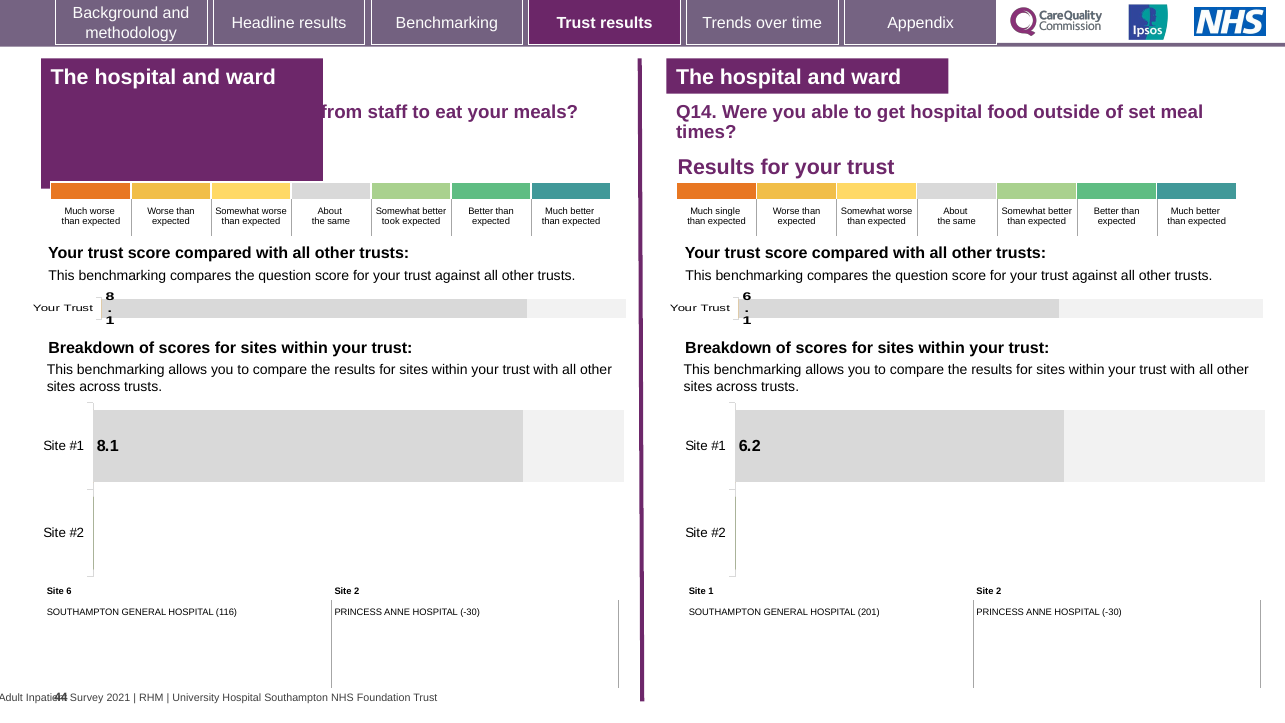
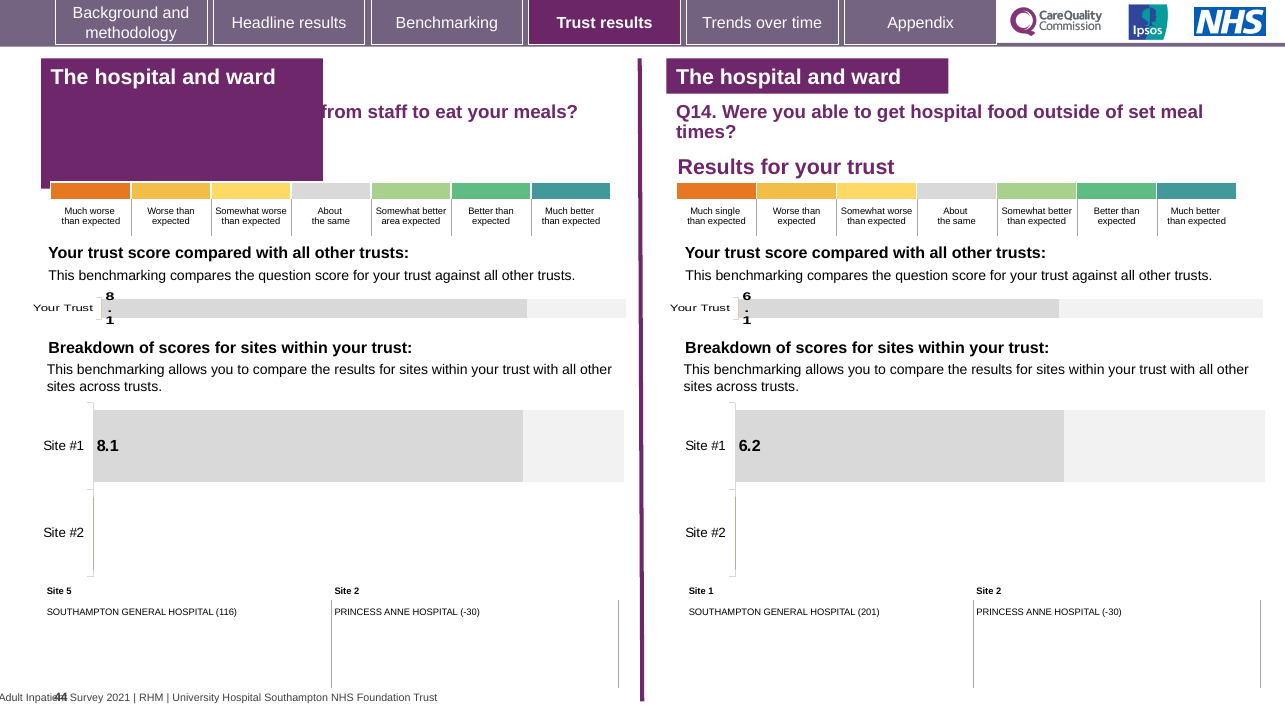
took: took -> area (391, 222)
Site 6: 6 -> 5 (69, 591)
